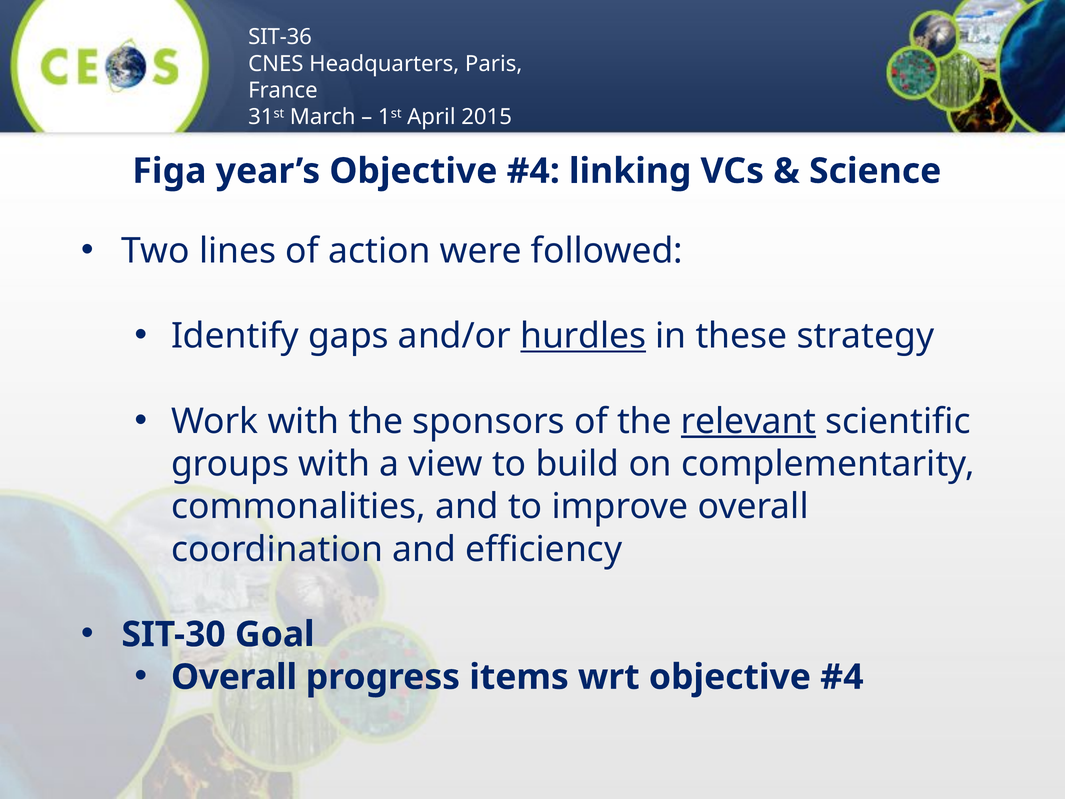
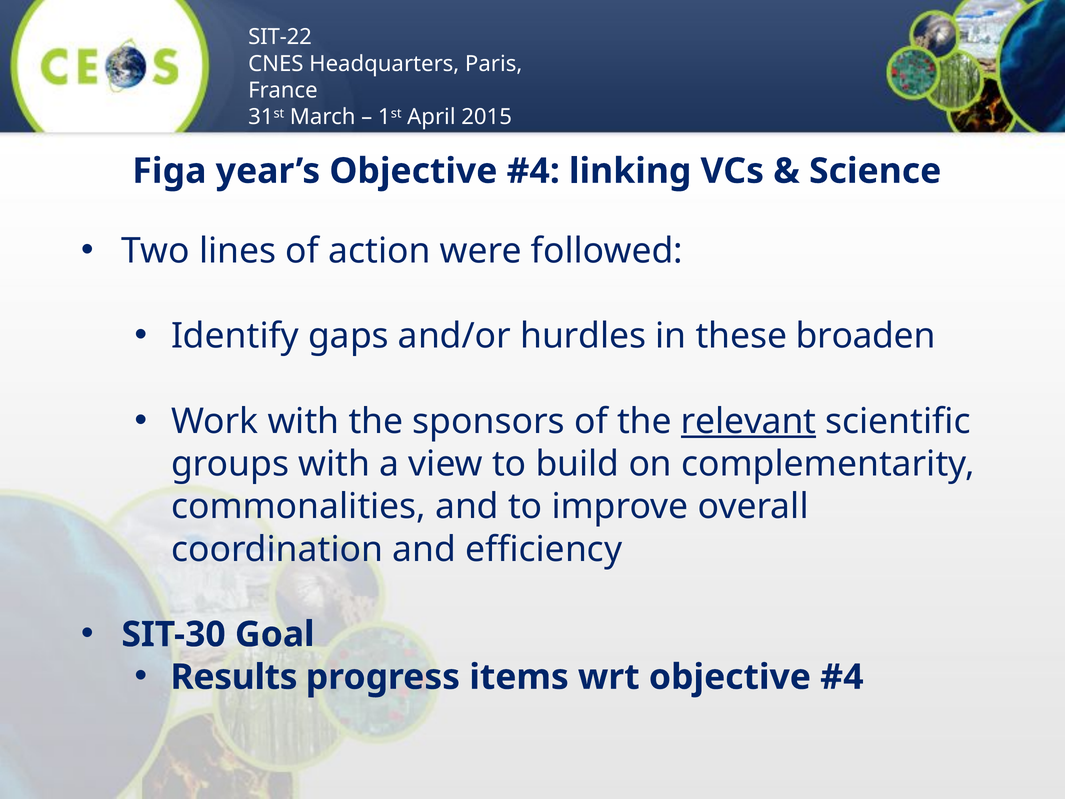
SIT-36: SIT-36 -> SIT-22 (280, 37)
hurdles underline: present -> none (583, 336)
strategy: strategy -> broaden (866, 336)
Overall: Overall -> Results (234, 677)
